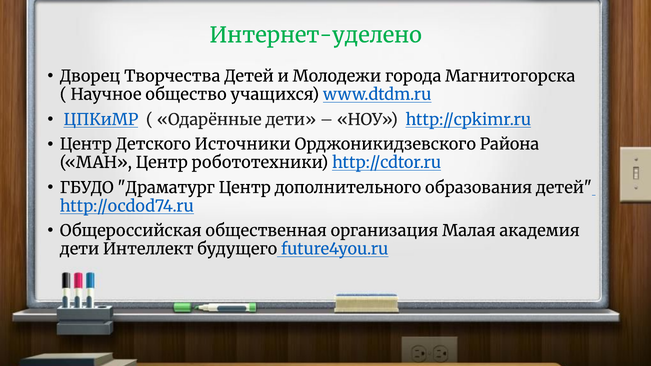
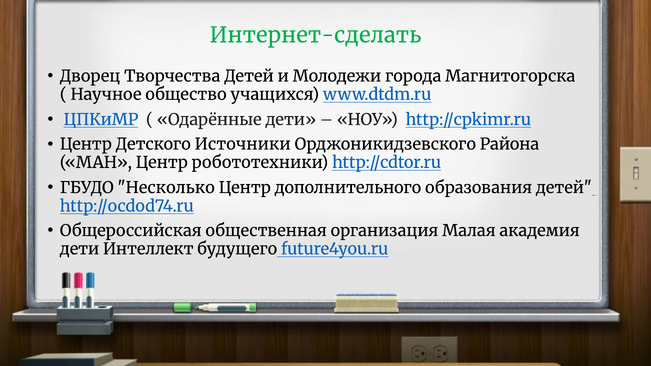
Интернет-уделено: Интернет-уделено -> Интернет-сделать (316, 35)
Драматург: Драматург -> Несколько (166, 188)
